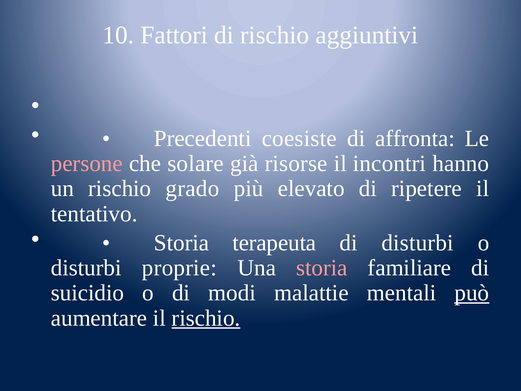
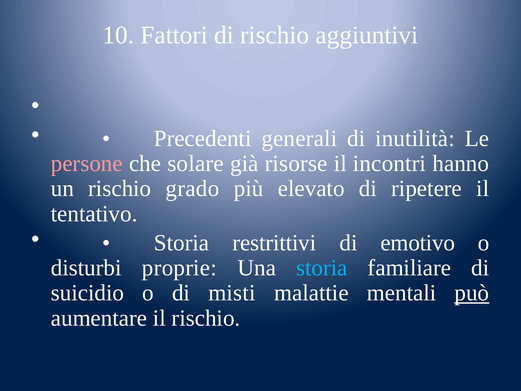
coesiste: coesiste -> generali (299, 138)
affronta: affronta -> inutilità (415, 138)
terapeuta: terapeuta -> restrittivi (274, 243)
di disturbi: disturbi -> emotivo (418, 243)
storia colour: pink -> light blue (322, 268)
modi: modi -> misti (232, 293)
rischio underline: present -> none (206, 318)
